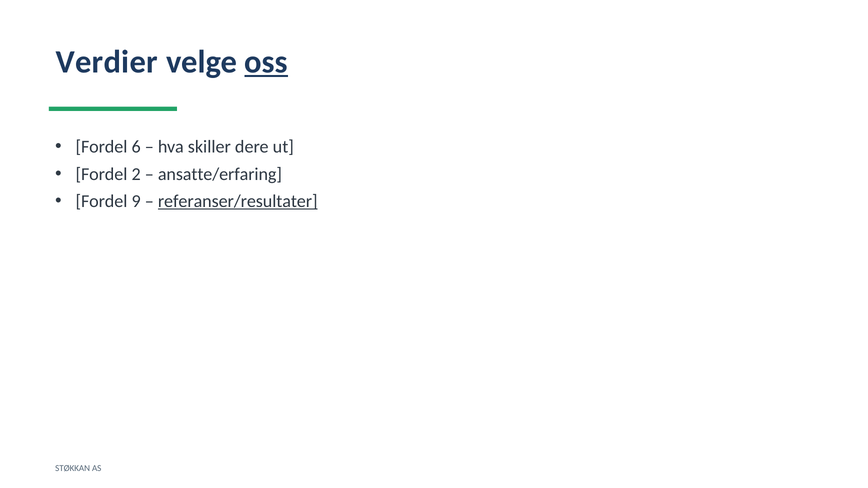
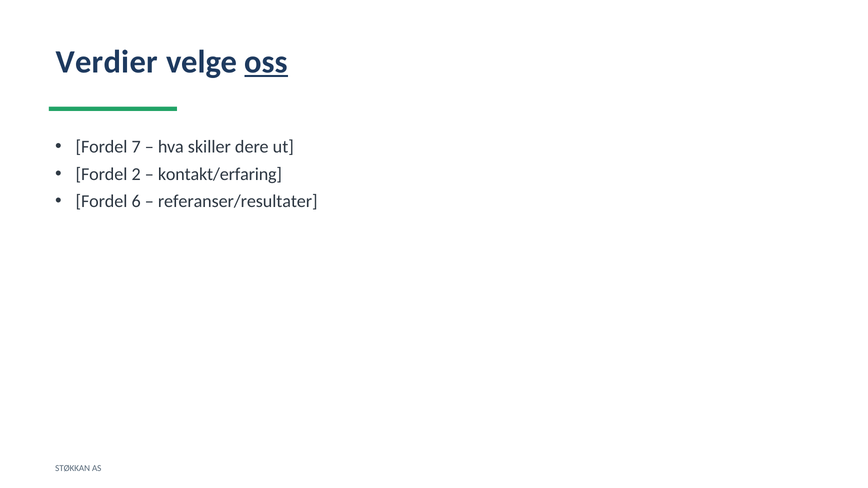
6: 6 -> 7 (136, 147)
ansatte/erfaring: ansatte/erfaring -> kontakt/erfaring (220, 174)
9: 9 -> 6 (136, 201)
referanser/resultater underline: present -> none (238, 201)
